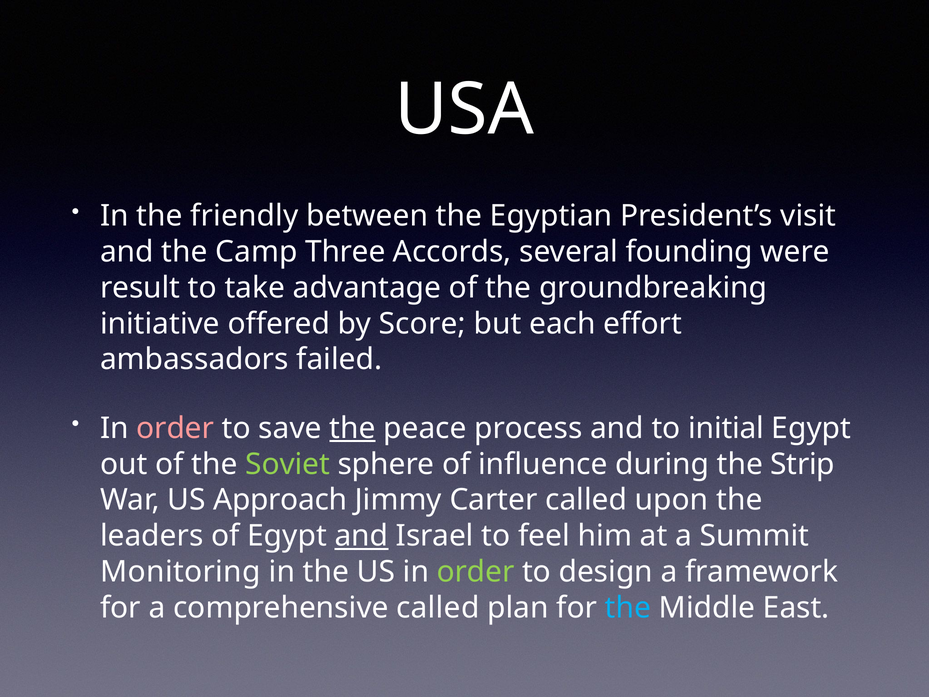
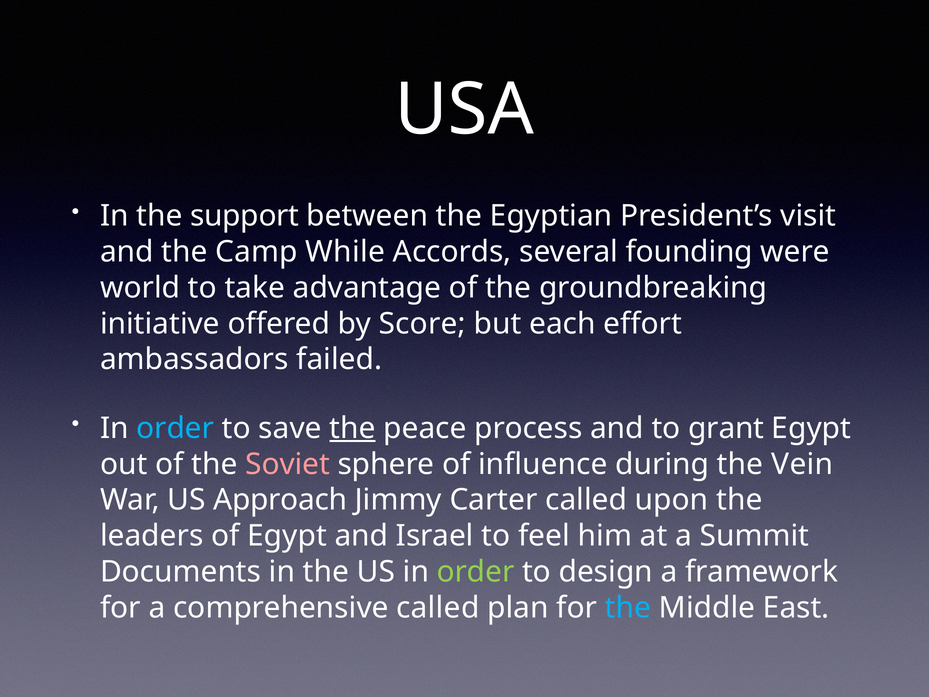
friendly: friendly -> support (245, 216)
Three: Three -> While (345, 252)
result: result -> world (140, 288)
order colour: pink -> light blue (175, 428)
initial: initial -> grant (726, 428)
Soviet colour: light green -> pink (288, 464)
Strip: Strip -> Vein (802, 464)
and underline: present -> none (361, 536)
Monitoring: Monitoring -> Documents (181, 572)
